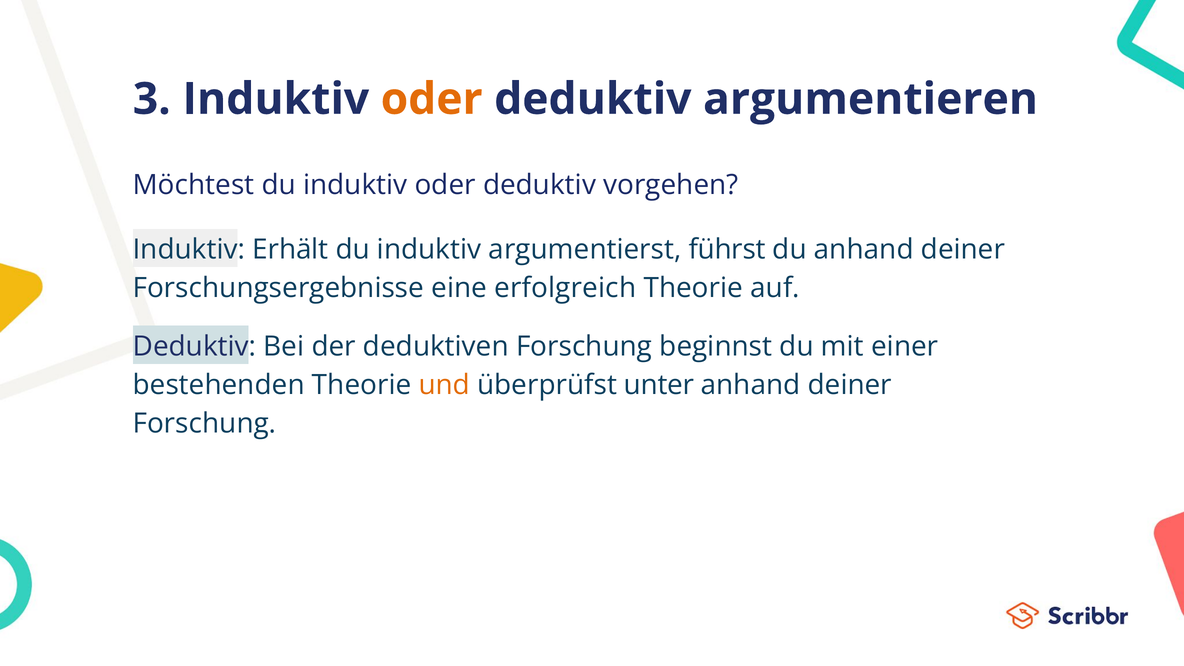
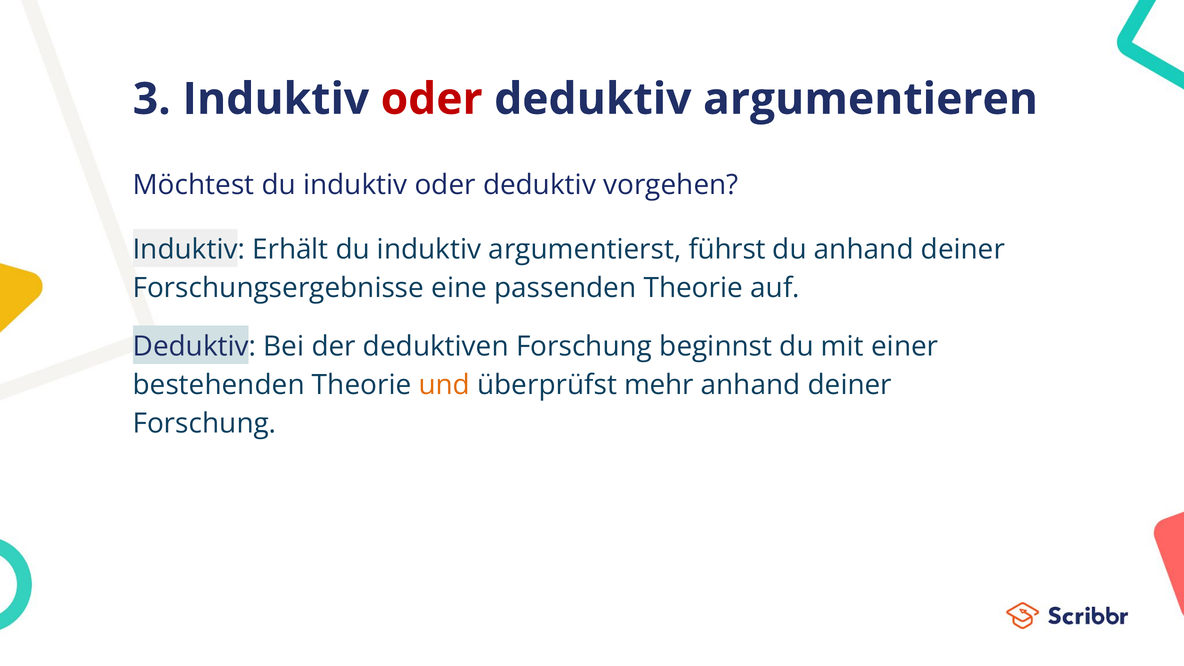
oder colour: orange -> red (432, 99)
erfolgreich: erfolgreich -> passenden (565, 288)
unter: unter -> mehr (659, 385)
